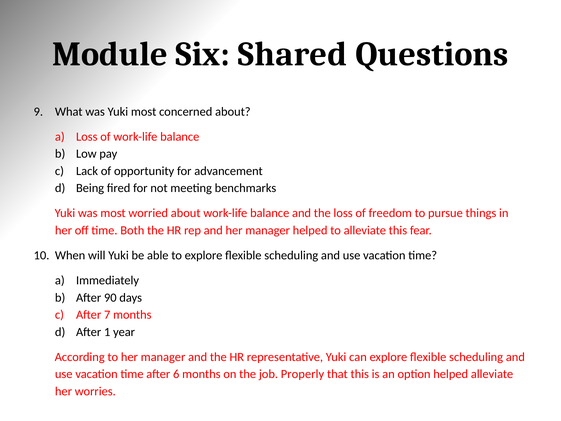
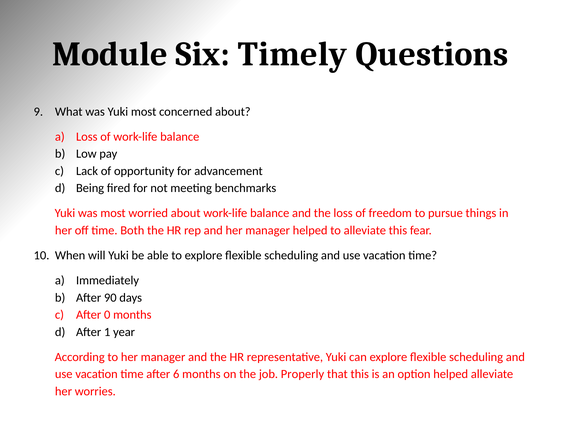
Shared: Shared -> Timely (292, 54)
7: 7 -> 0 (107, 315)
